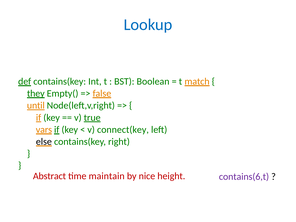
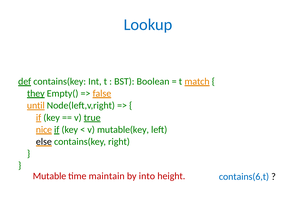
vars: vars -> nice (44, 130)
connect(key: connect(key -> mutable(key (123, 130)
Abstract: Abstract -> Mutable (49, 176)
nice: nice -> into (147, 176)
contains(6,t colour: purple -> blue (244, 177)
